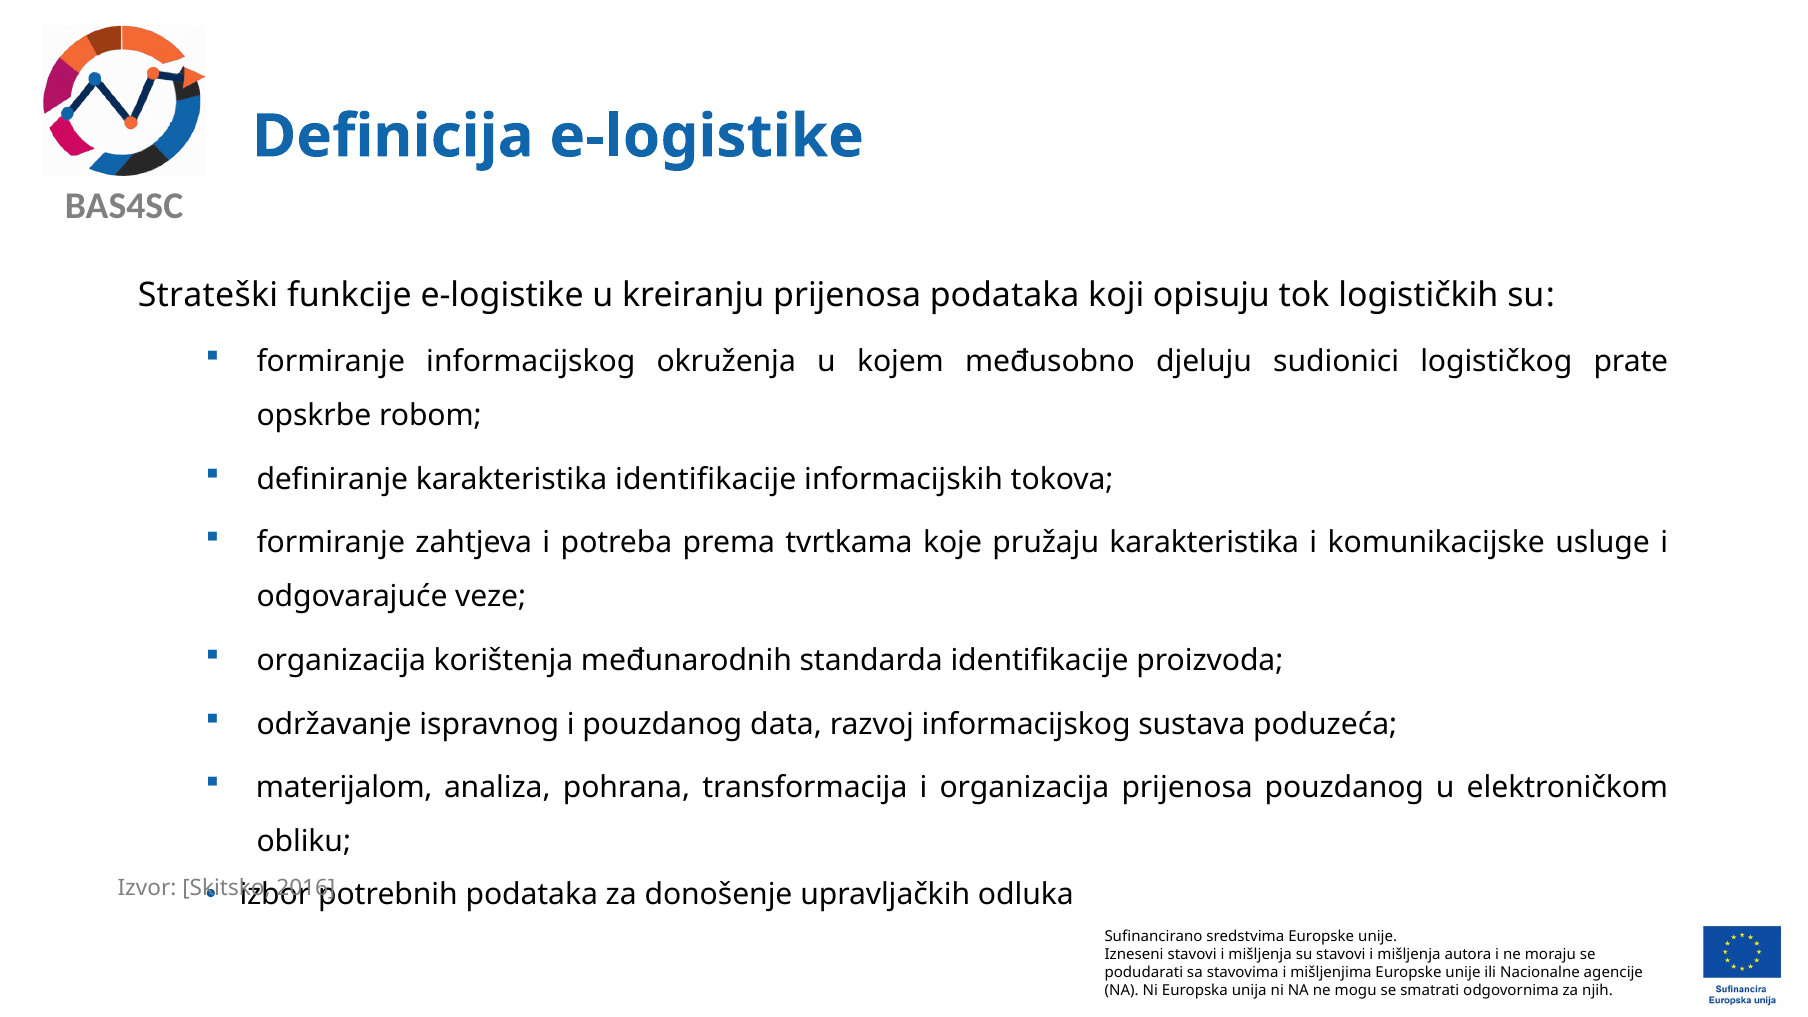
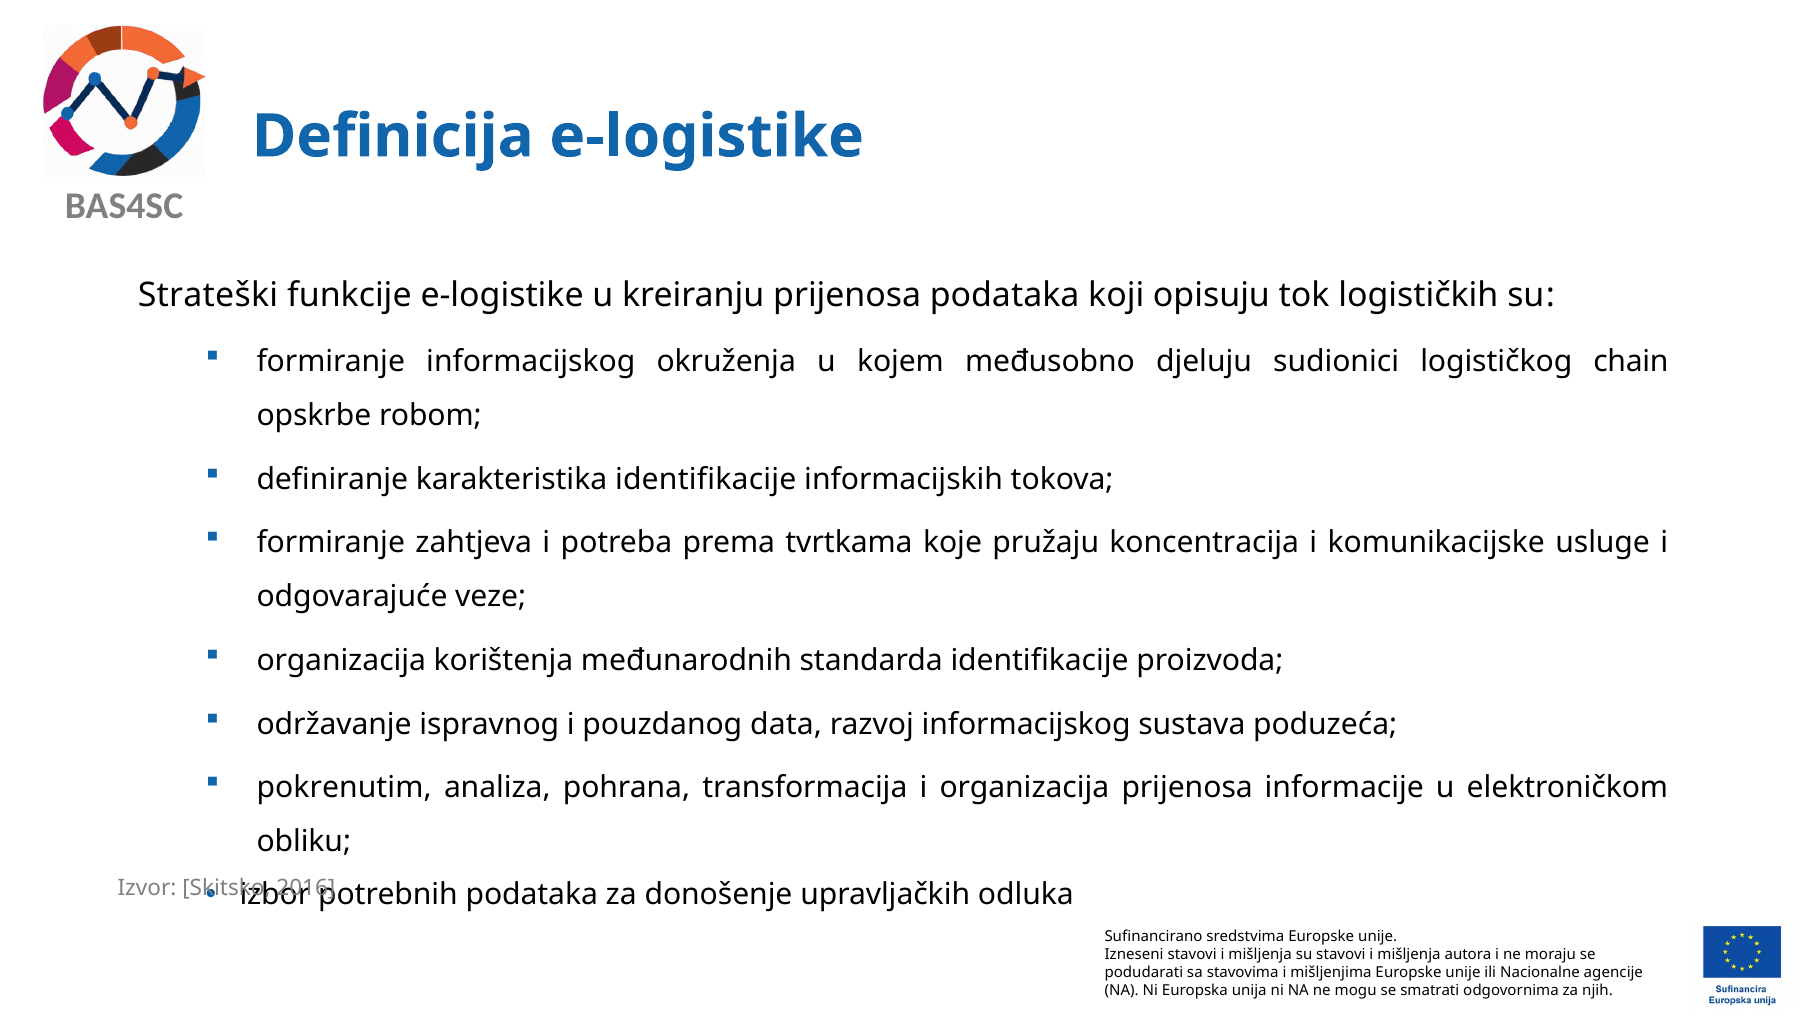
prate: prate -> chain (1631, 362)
pružaju karakteristika: karakteristika -> koncentracija (1204, 543)
materijalom: materijalom -> pokrenutim (344, 788)
prijenosa pouzdanog: pouzdanog -> informacije (1344, 788)
